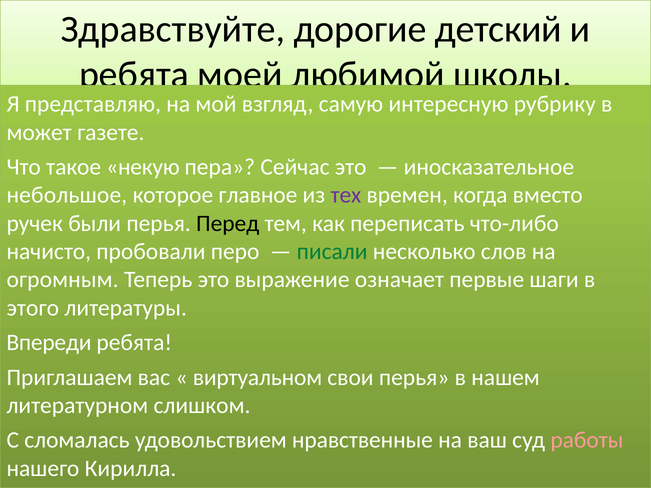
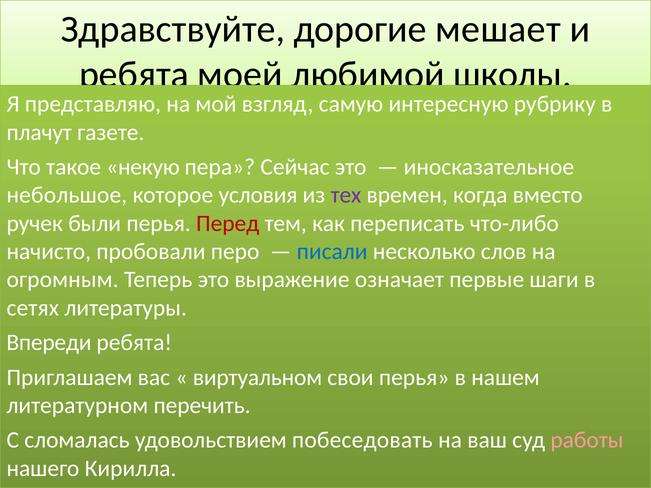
детский: детский -> мешает (498, 29)
может: может -> плачут (39, 132)
главное: главное -> условия (258, 195)
Перед colour: black -> red (228, 223)
писали colour: green -> blue (332, 252)
этого: этого -> сетях (33, 308)
слишком: слишком -> перечить (202, 406)
нравственные: нравственные -> побеседовать (362, 440)
